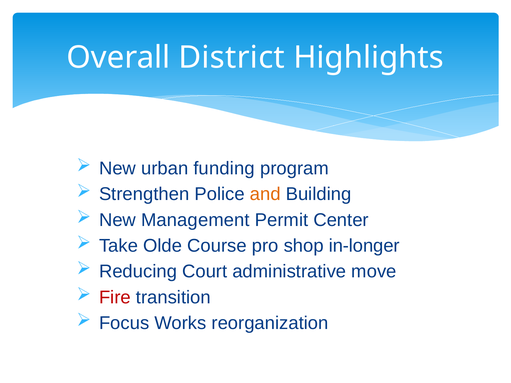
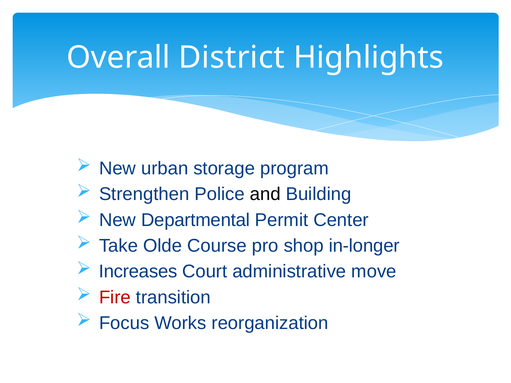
funding: funding -> storage (224, 168)
and colour: orange -> black (265, 194)
Management: Management -> Departmental (196, 220)
Reducing: Reducing -> Increases (138, 272)
